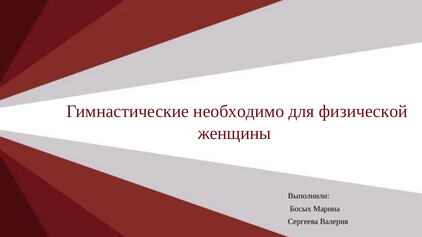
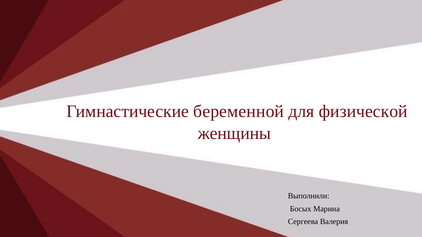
необходимо: необходимо -> беременной (239, 112)
